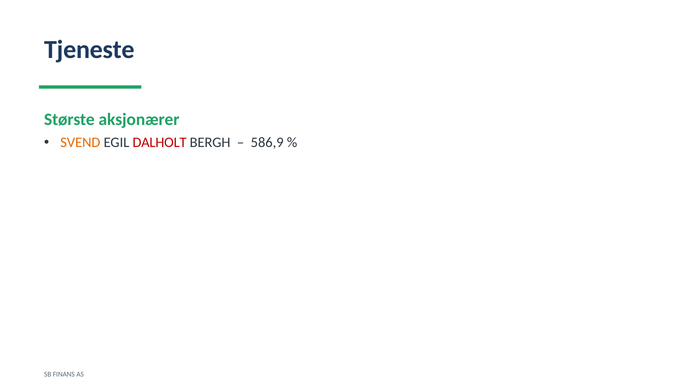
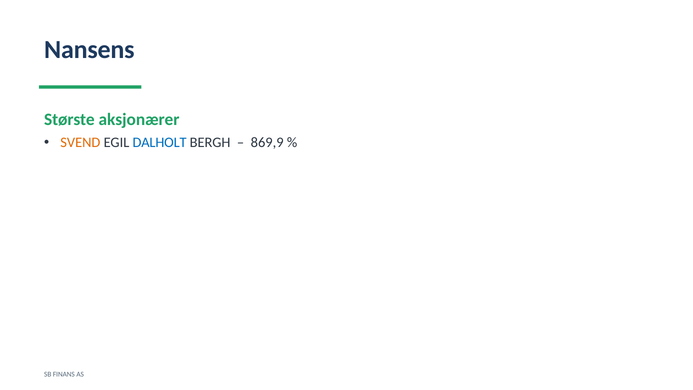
Tjeneste: Tjeneste -> Nansens (89, 49)
DALHOLT colour: red -> blue (160, 143)
586,9: 586,9 -> 869,9 (267, 143)
